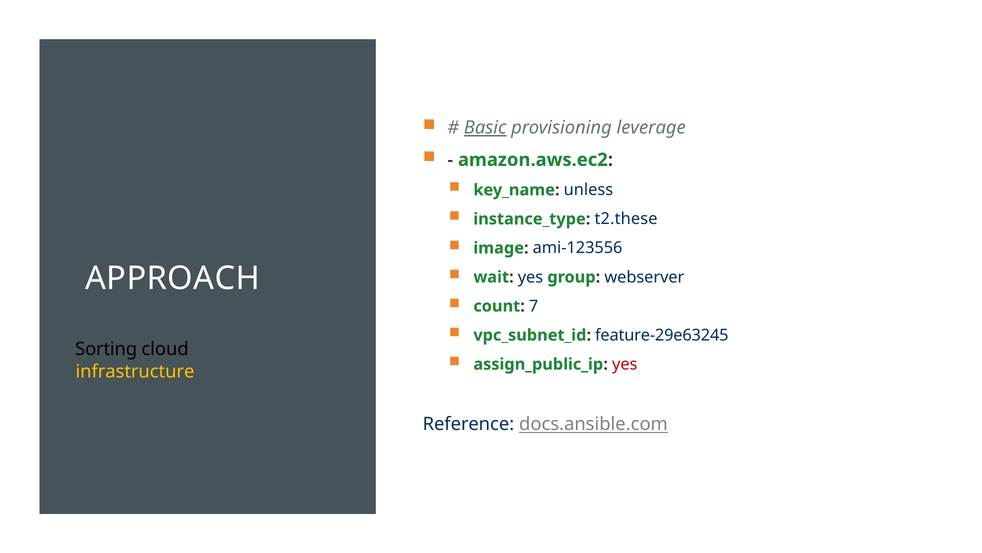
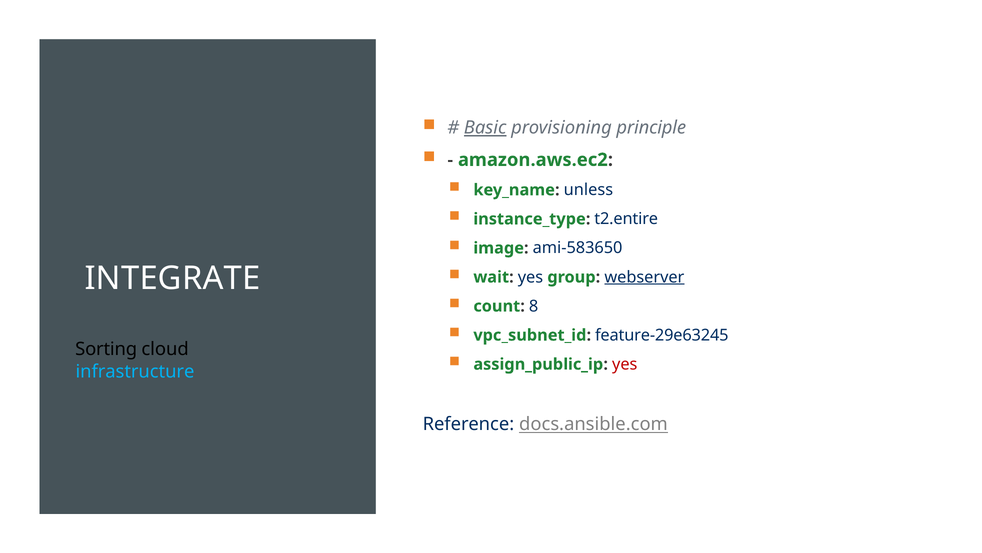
leverage: leverage -> principle (651, 128)
t2.these: t2.these -> t2.entire (626, 219)
ami-123556: ami-123556 -> ami-583650 (578, 248)
webserver underline: none -> present (644, 277)
APPROACH: APPROACH -> INTEGRATE (173, 278)
7: 7 -> 8 (534, 306)
infrastructure colour: yellow -> light blue (135, 371)
